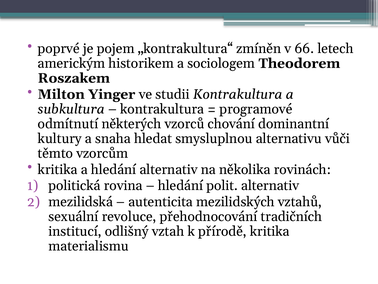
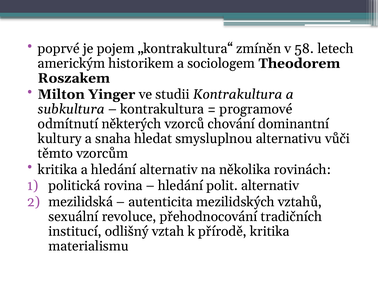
66: 66 -> 58 (304, 49)
